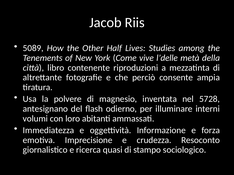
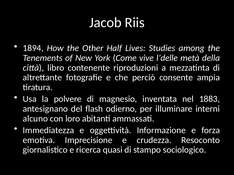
5089: 5089 -> 1894 (33, 48)
5728: 5728 -> 1883 (210, 99)
volumi: volumi -> alcuno (35, 119)
